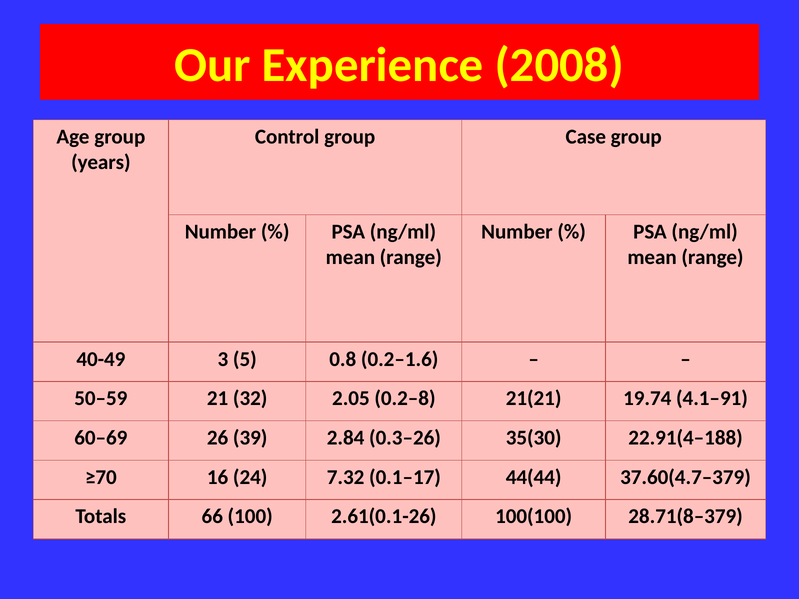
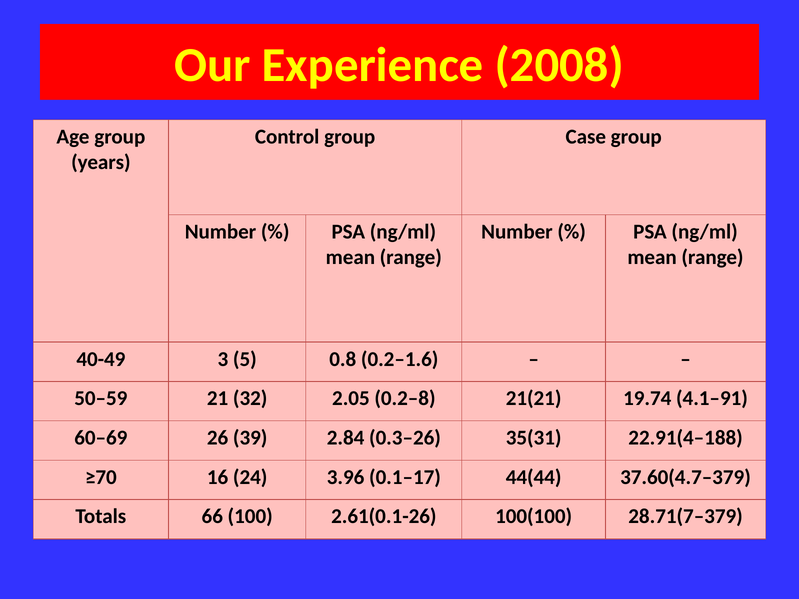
35(30: 35(30 -> 35(31 (534, 438)
7.32: 7.32 -> 3.96 (346, 477)
28.71(8–379: 28.71(8–379 -> 28.71(7–379 (686, 517)
